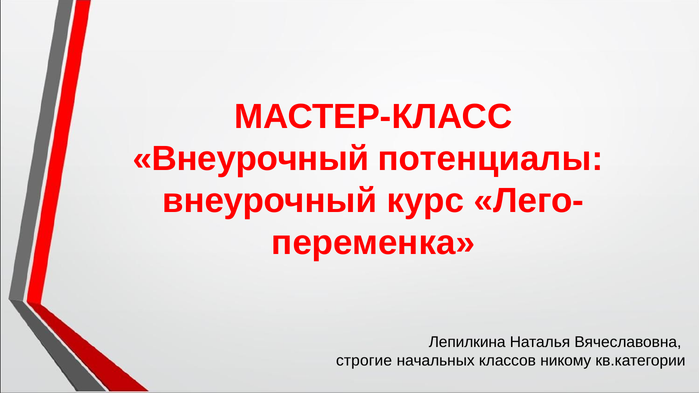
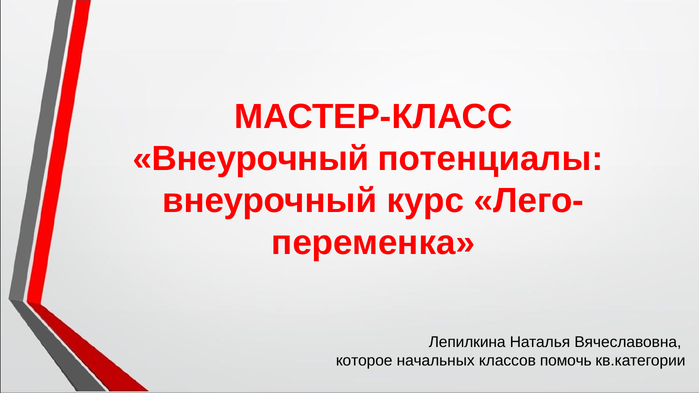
строгие: строгие -> которое (364, 361)
никому: никому -> помочь (566, 361)
